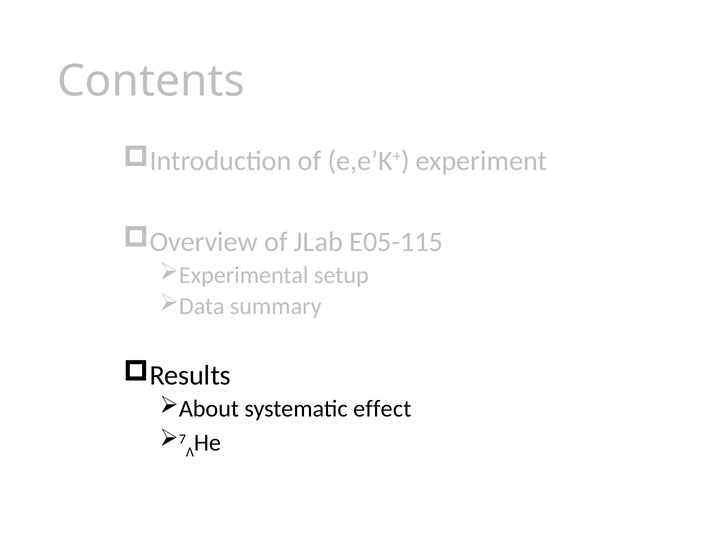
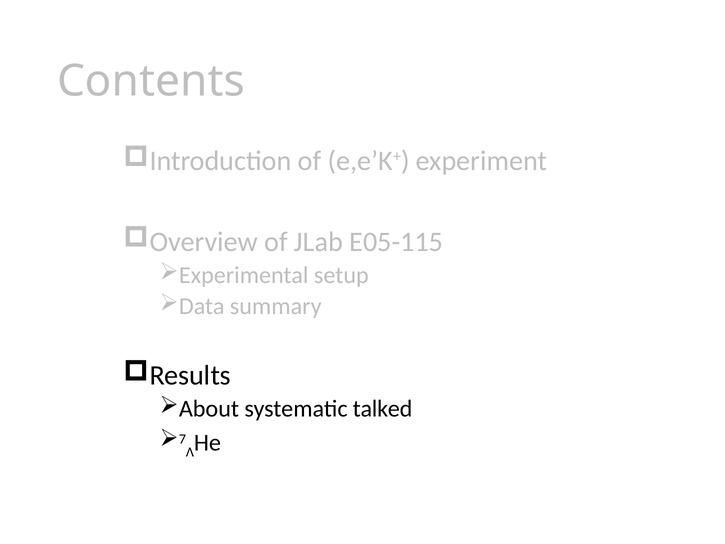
effect: effect -> talked (383, 409)
